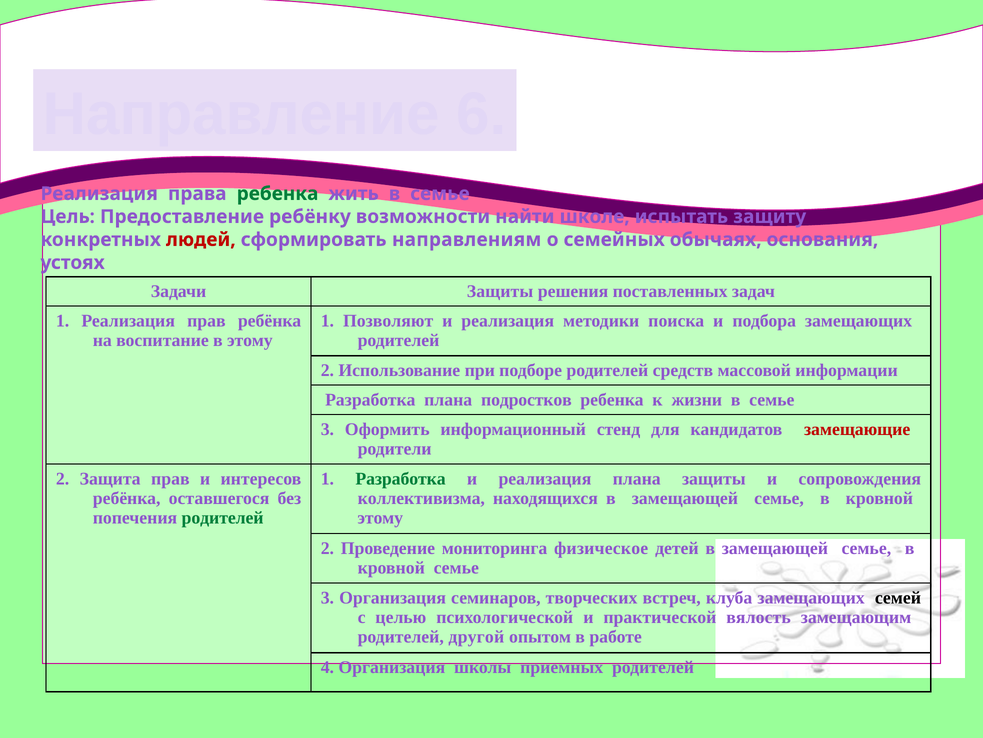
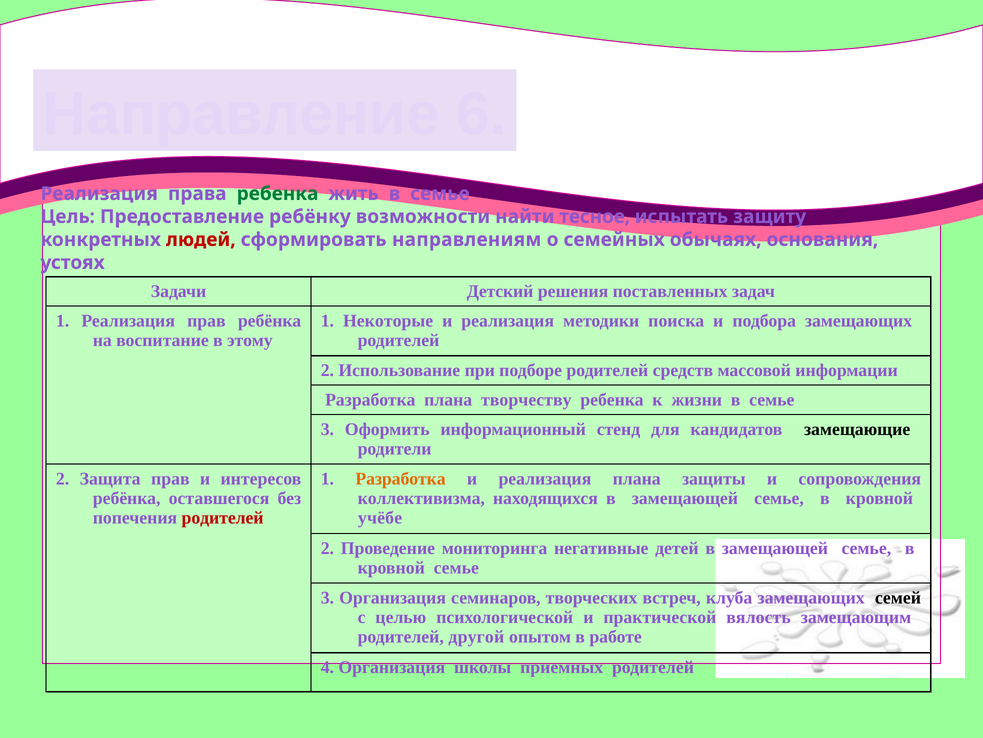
школе: школе -> тесное (595, 216)
Задачи Защиты: Защиты -> Детский (500, 291)
Позволяют: Позволяют -> Некоторые (388, 321)
подростков: подростков -> творчеству (526, 399)
замещающие colour: red -> black (857, 429)
Разработка colour: green -> orange (401, 478)
родителей colour: green -> red (223, 517)
этому: этому -> учёбе (380, 517)
физическое: физическое -> негативные (601, 548)
